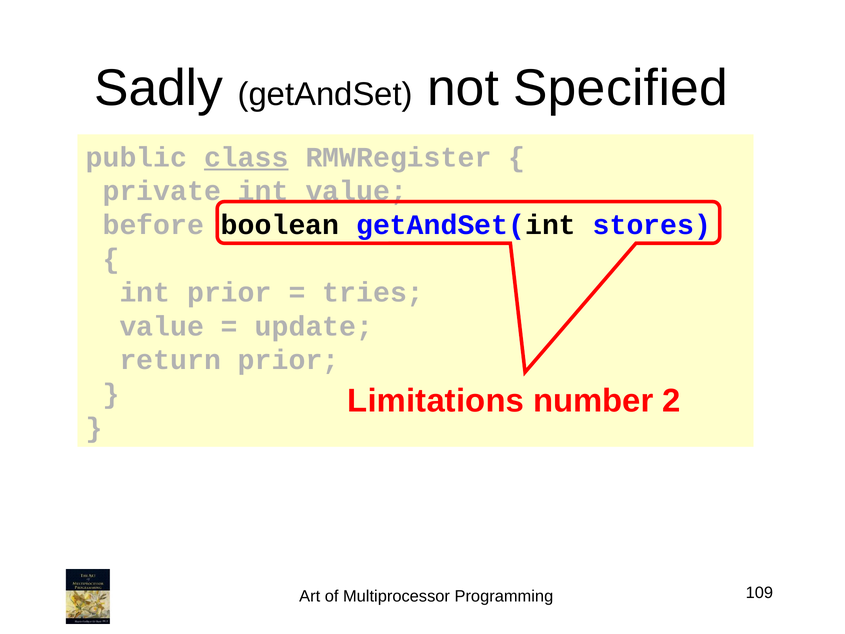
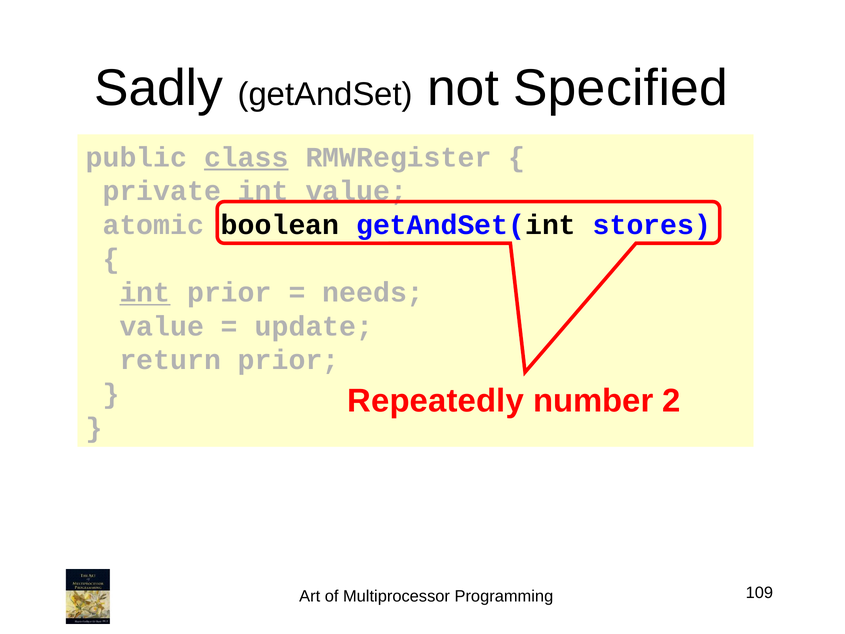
before: before -> atomic (153, 225)
int underline: none -> present (145, 292)
tries: tries -> needs (373, 292)
Limitations: Limitations -> Repeatedly (436, 401)
